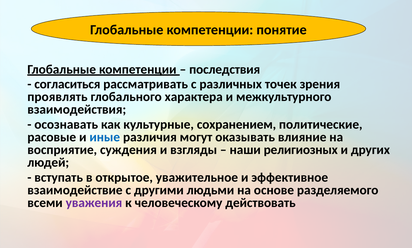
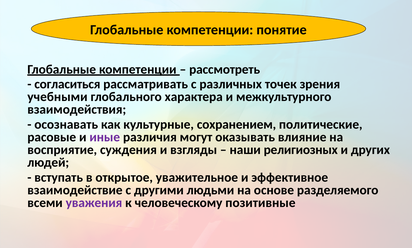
последствия: последствия -> рассмотреть (225, 70)
проявлять: проявлять -> учебными (57, 97)
иные colour: blue -> purple (105, 137)
действовать: действовать -> позитивные (260, 203)
